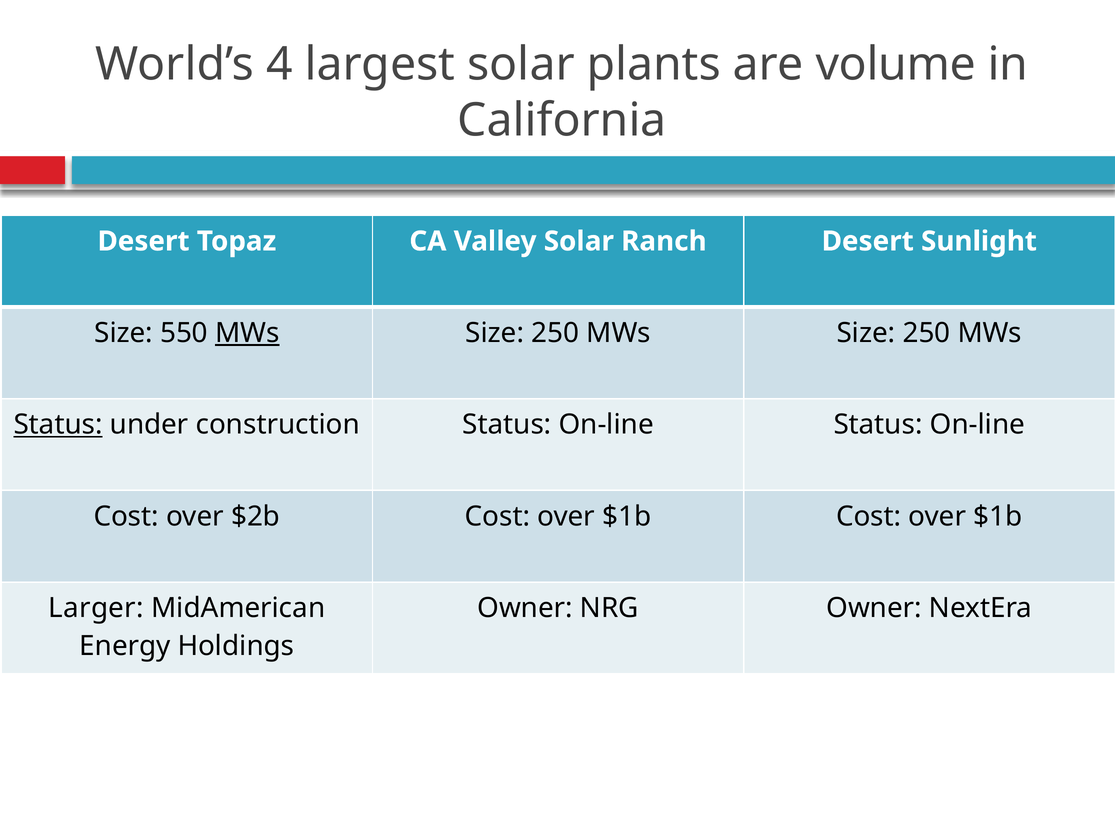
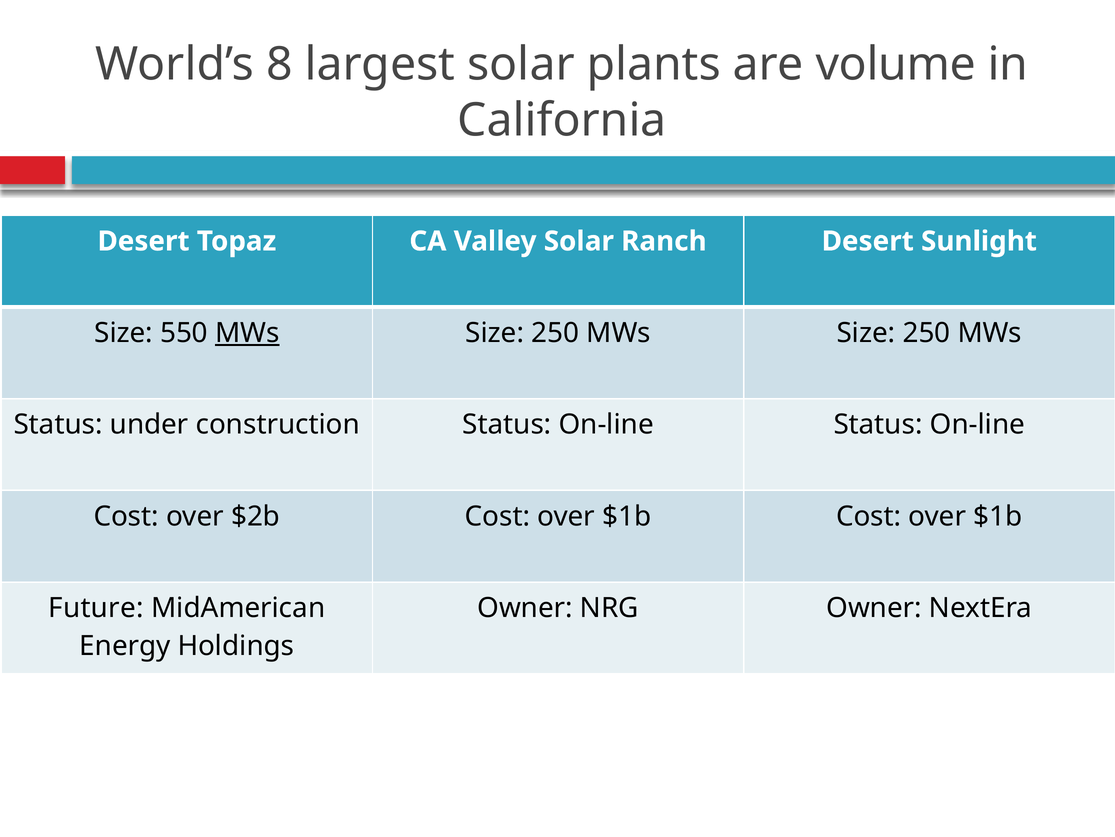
4: 4 -> 8 (279, 64)
Status underline: present -> none (58, 424)
Larger: Larger -> Future (96, 608)
